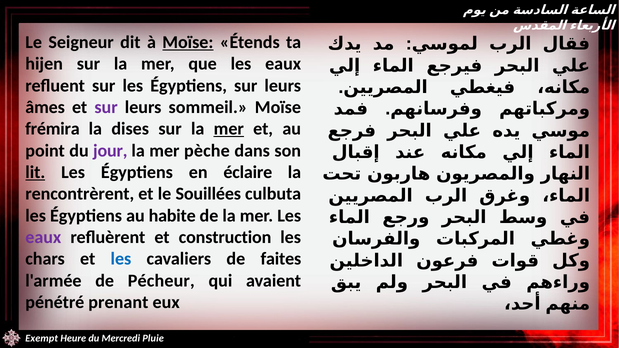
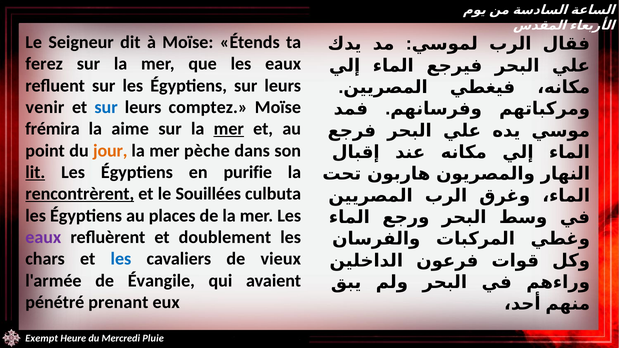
Moïse underline: present -> none (188, 42)
hijen: hijen -> ferez (44, 64)
âmes: âmes -> venir (45, 107)
sur colour: purple -> blue (106, 107)
sommeil: sommeil -> comptez (208, 107)
dises: dises -> aime (130, 129)
jour colour: purple -> orange (110, 151)
éclaire: éclaire -> purifie (248, 172)
rencontrèrent underline: none -> present (80, 194)
habite: habite -> places (172, 216)
construction: construction -> doublement (225, 237)
faites: faites -> vieux (281, 259)
Pécheur: Pécheur -> Évangile (161, 281)
